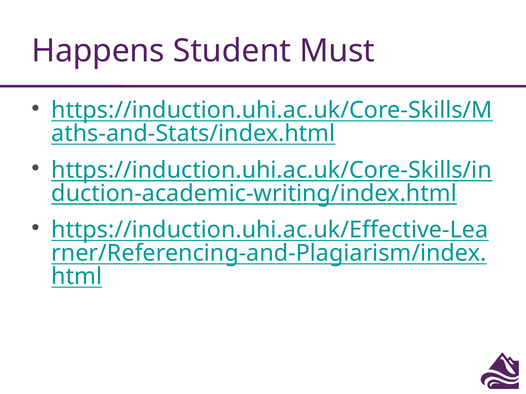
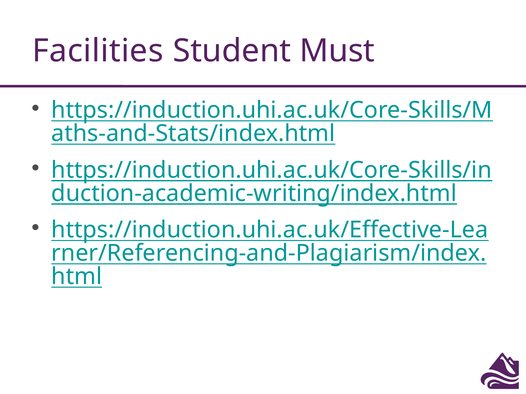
Happens: Happens -> Facilities (98, 51)
